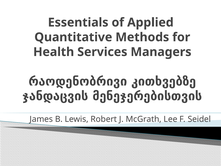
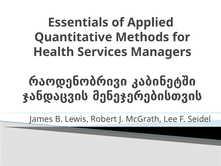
კითხვებზე: კითხვებზე -> კაბინეტში (164, 81)
